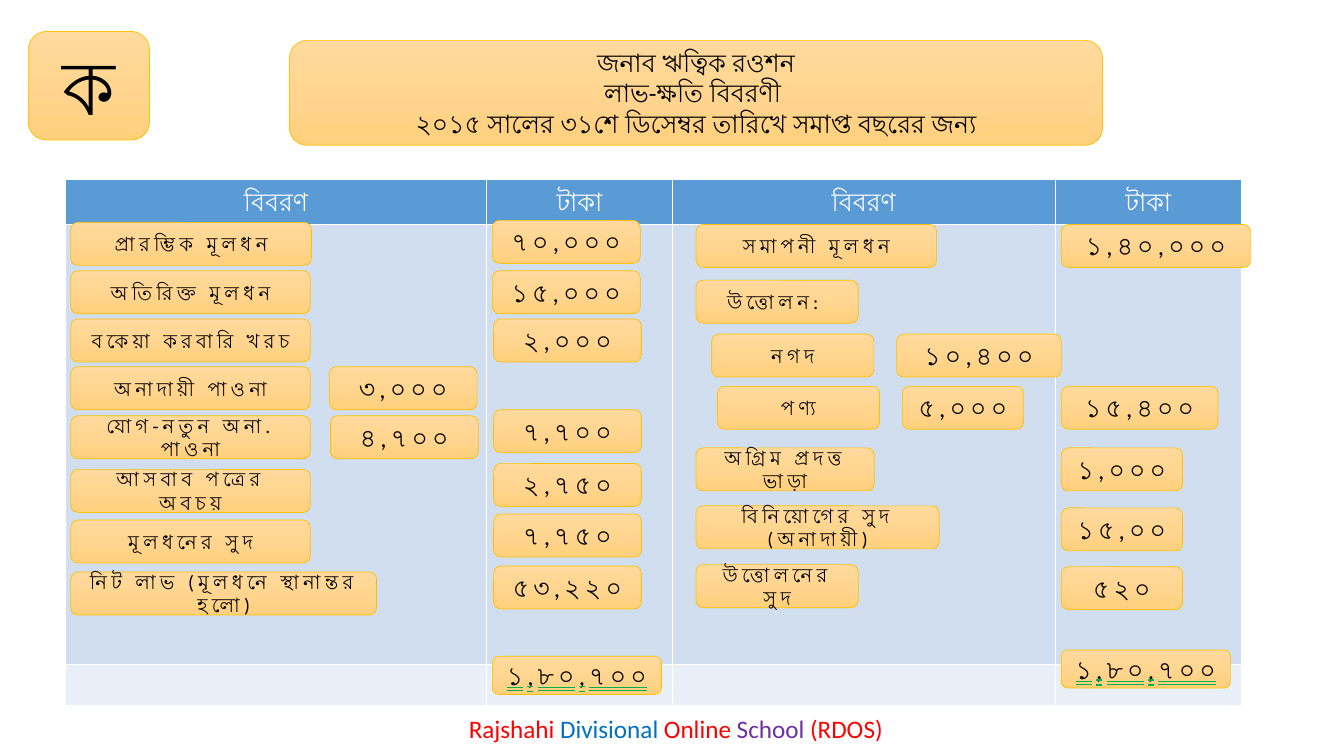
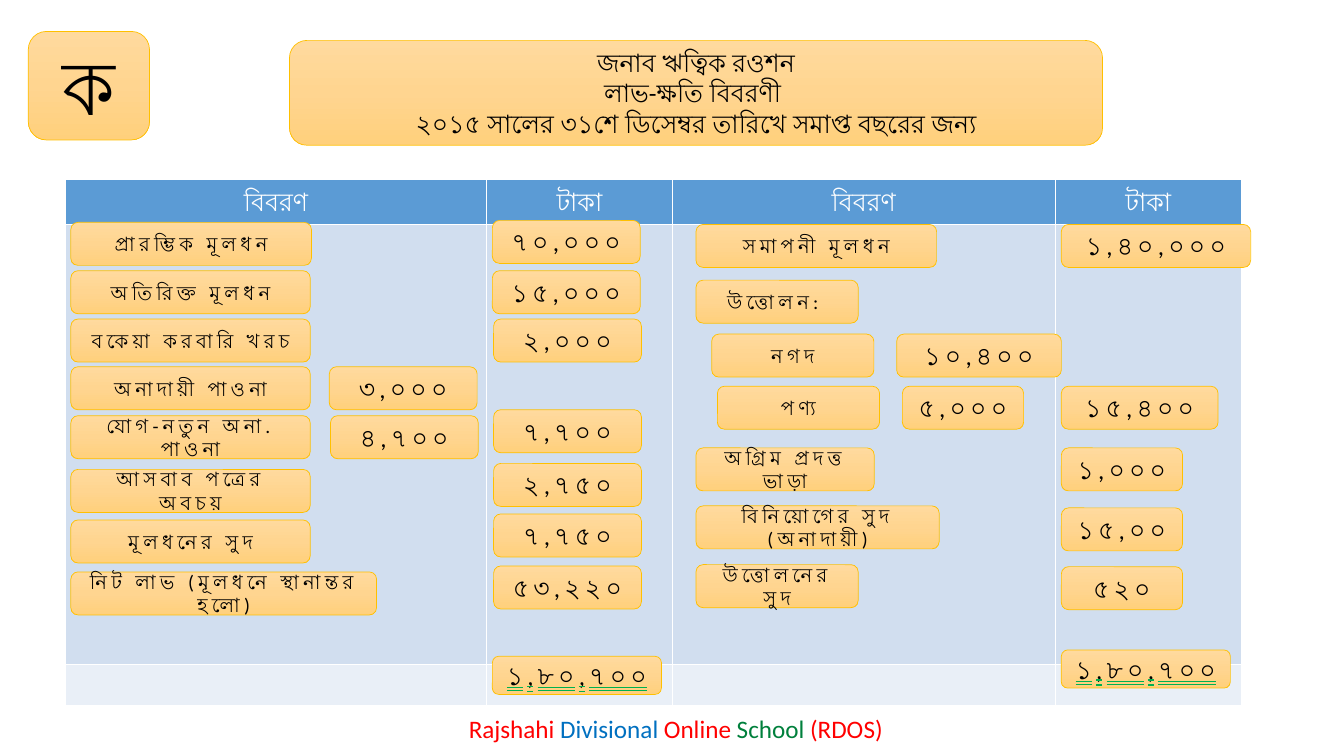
School colour: purple -> green (771, 730)
